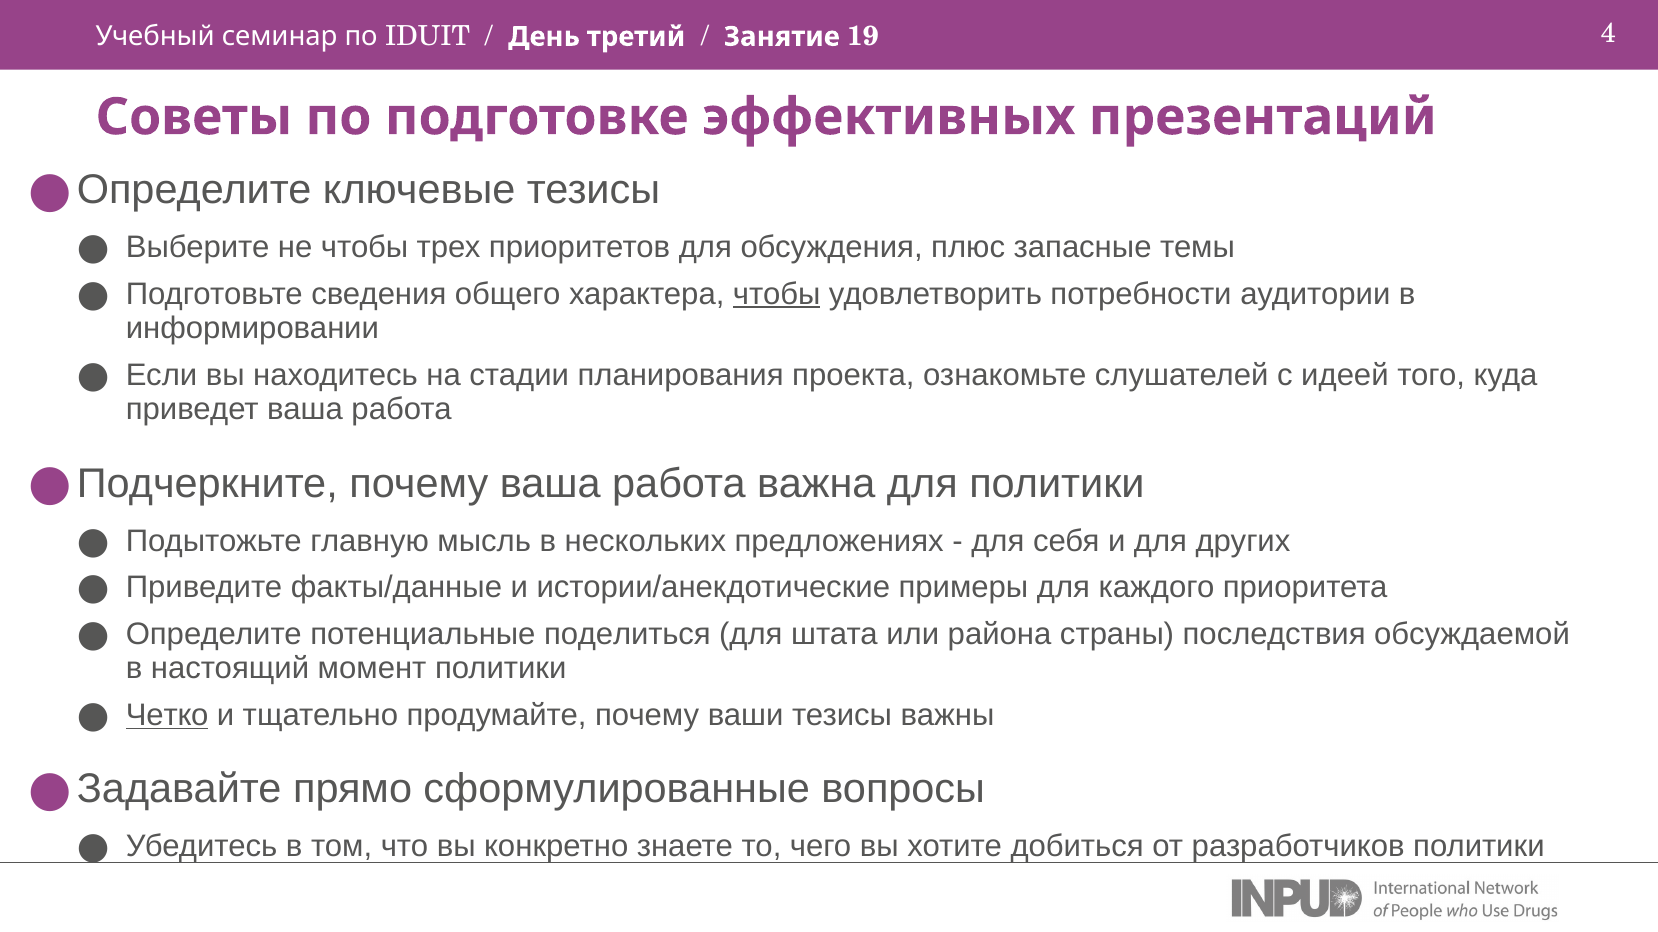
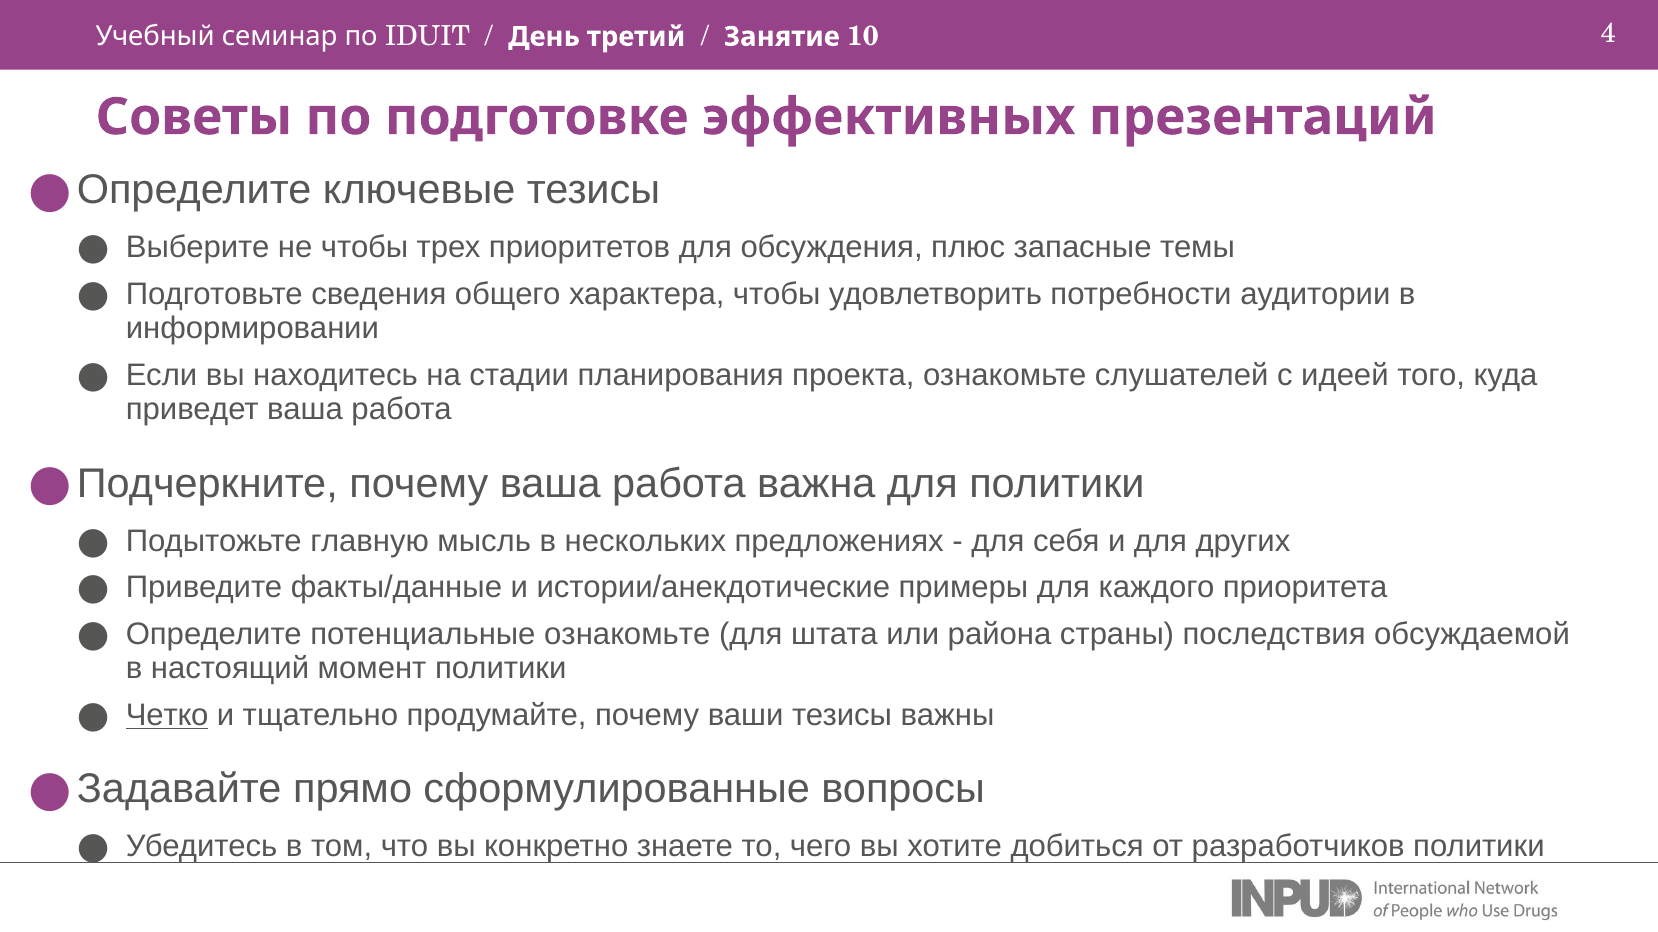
19: 19 -> 10 (863, 37)
чтобы underline: present -> none (777, 294)
потенциальные поделиться: поделиться -> ознакомьте (627, 634)
